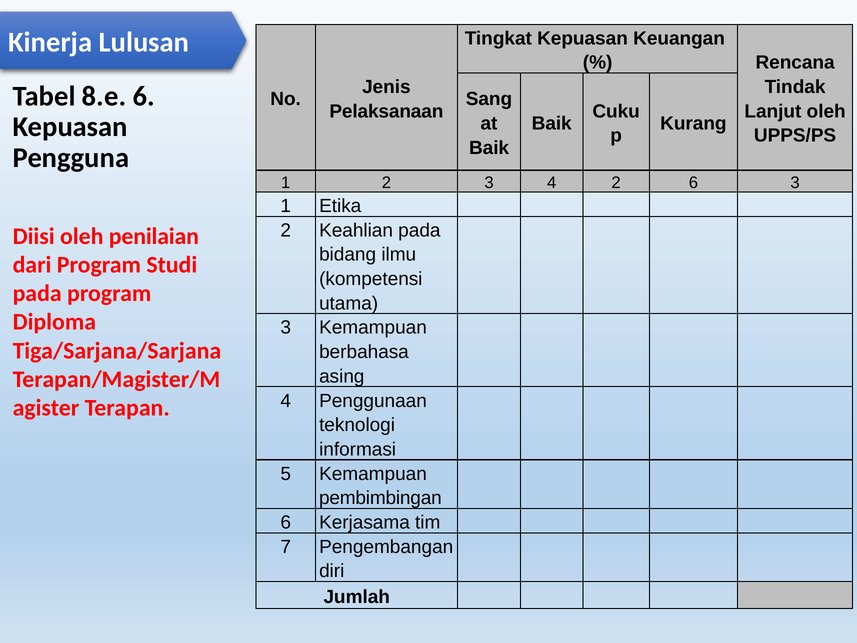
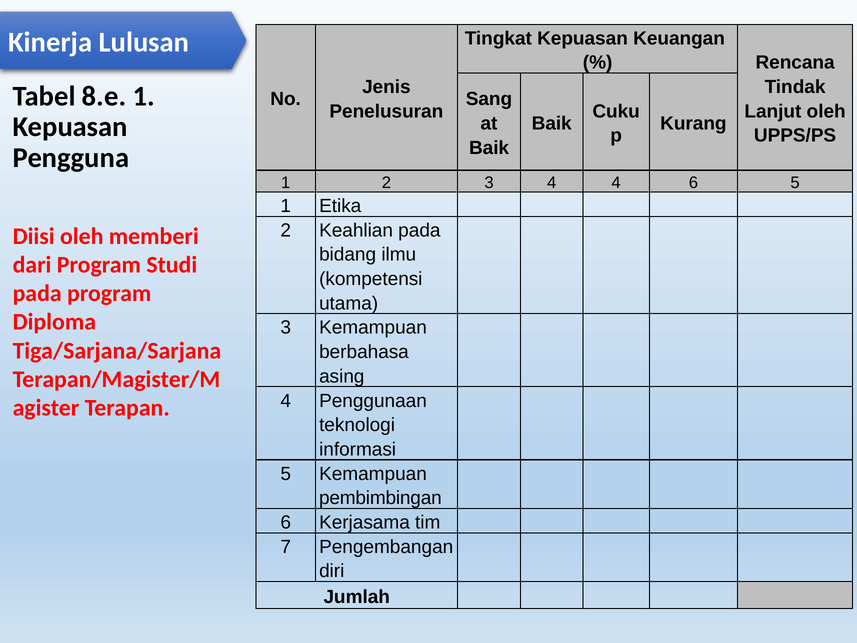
8.e 6: 6 -> 1 (144, 96)
Pelaksanaan: Pelaksanaan -> Penelusuran (386, 111)
4 2: 2 -> 4 (616, 183)
6 3: 3 -> 5 (795, 183)
penilaian: penilaian -> memberi (154, 236)
